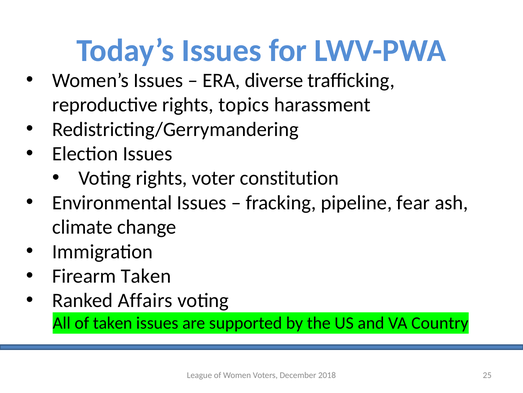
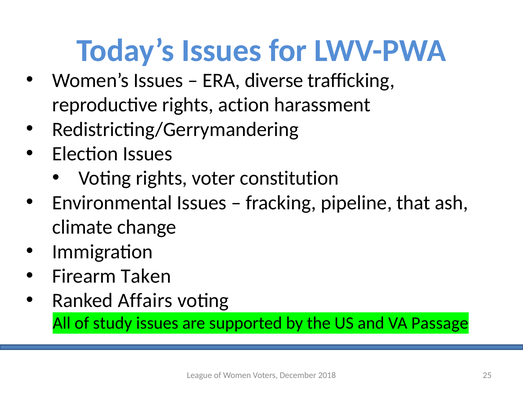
topics: topics -> action (244, 105)
fear: fear -> that (413, 202)
of taken: taken -> study (113, 322)
Country: Country -> Passage (440, 322)
